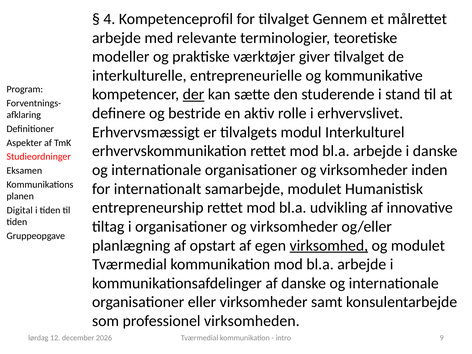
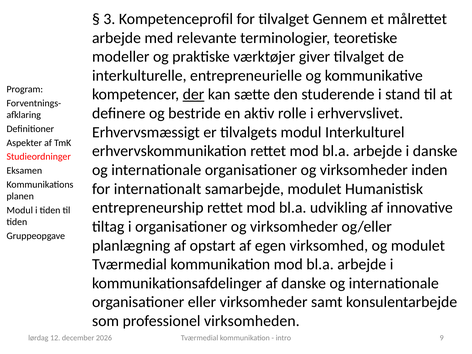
4: 4 -> 3 (109, 19)
Digital: Digital -> Modul (20, 210)
virksomhed underline: present -> none (329, 245)
